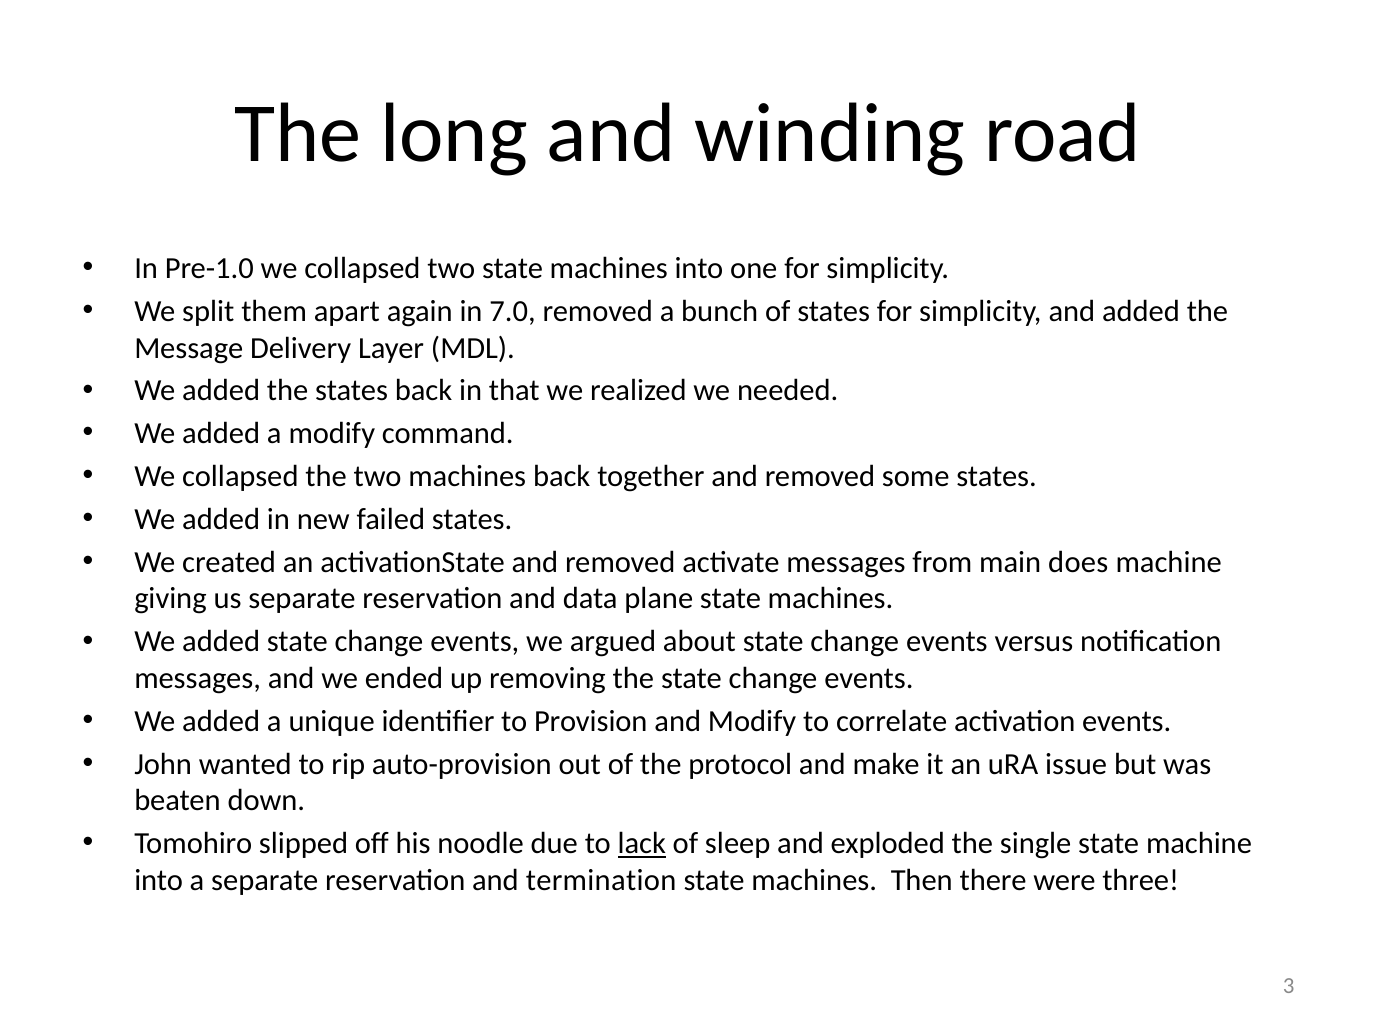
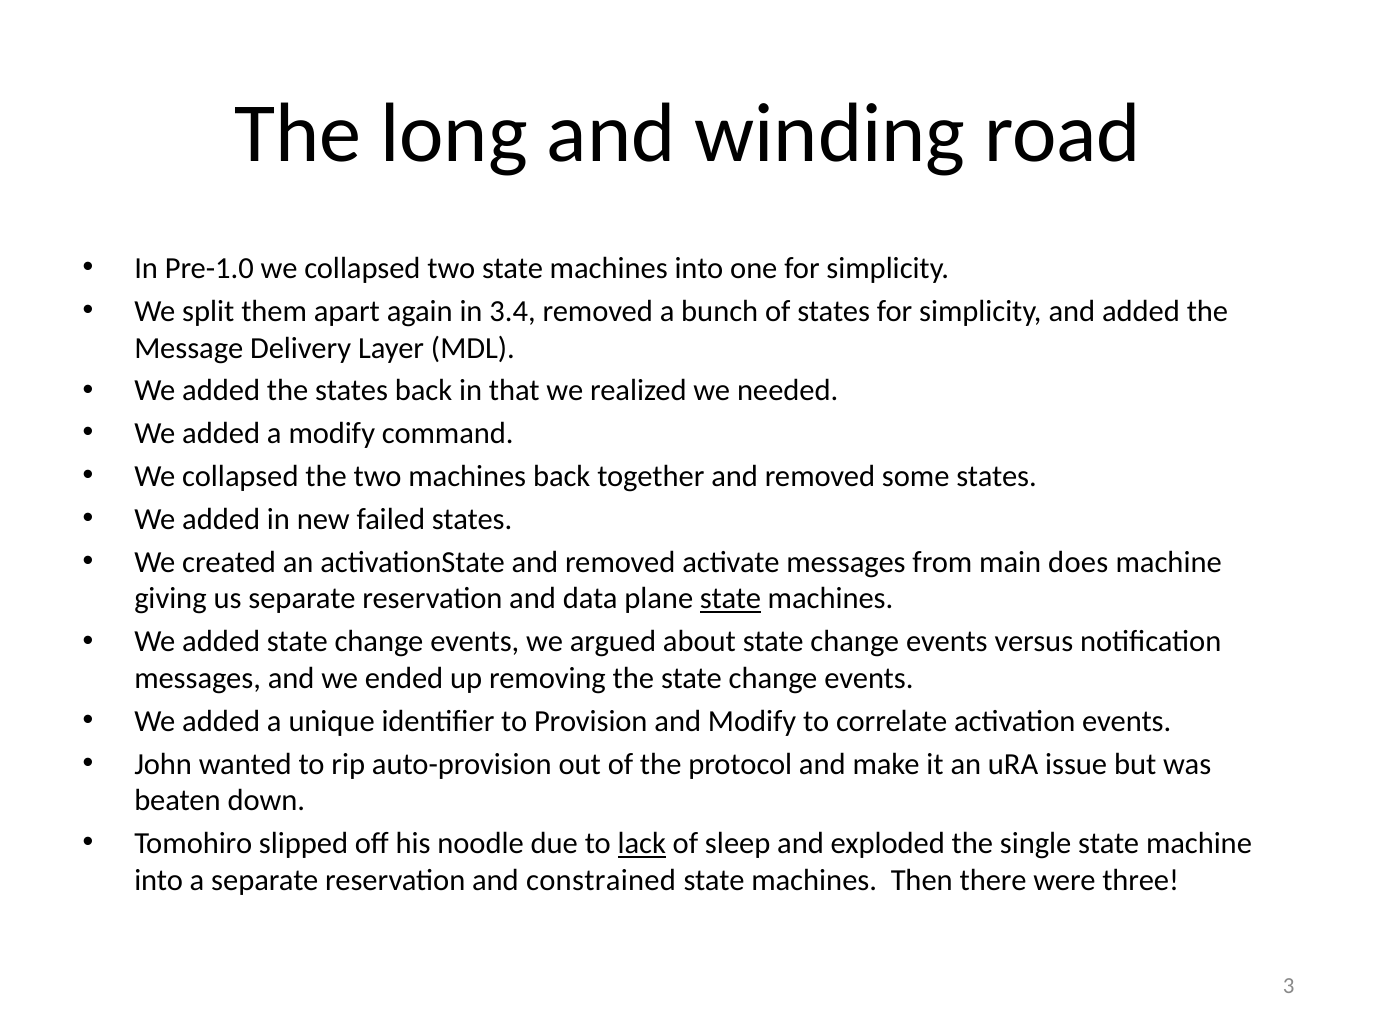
7.0: 7.0 -> 3.4 (513, 311)
state underline: none -> present (731, 599)
termination: termination -> constrained (601, 880)
